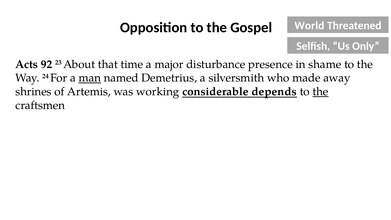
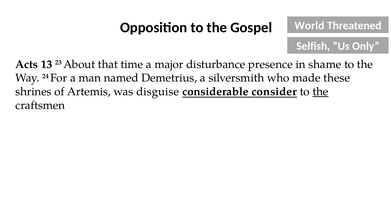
92: 92 -> 13 (47, 64)
man underline: present -> none (90, 78)
away: away -> these (337, 78)
working: working -> disguise (158, 92)
depends: depends -> consider (274, 92)
